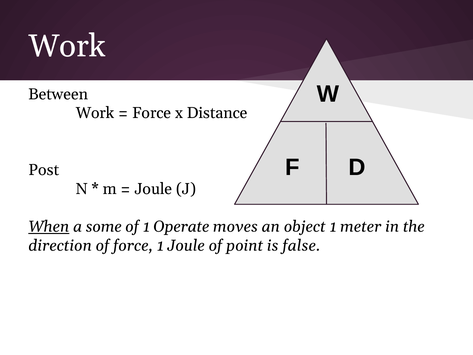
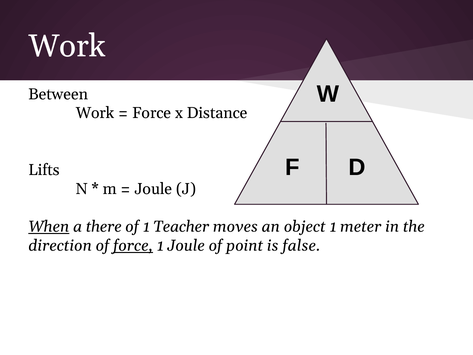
Post: Post -> Lifts (44, 170)
some: some -> there (104, 227)
Operate: Operate -> Teacher (181, 227)
force underline: none -> present (133, 245)
